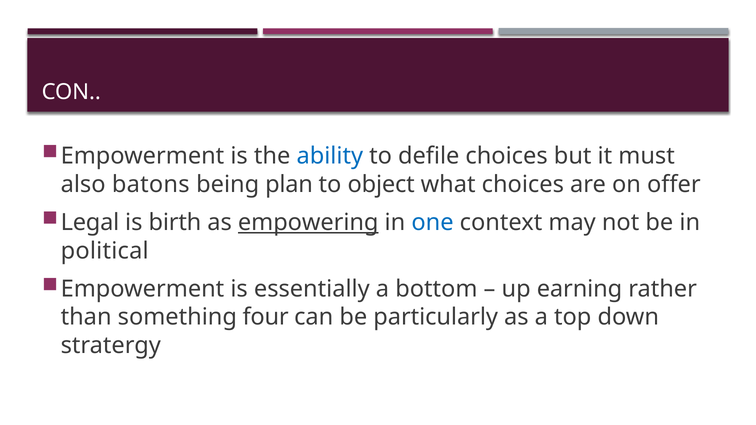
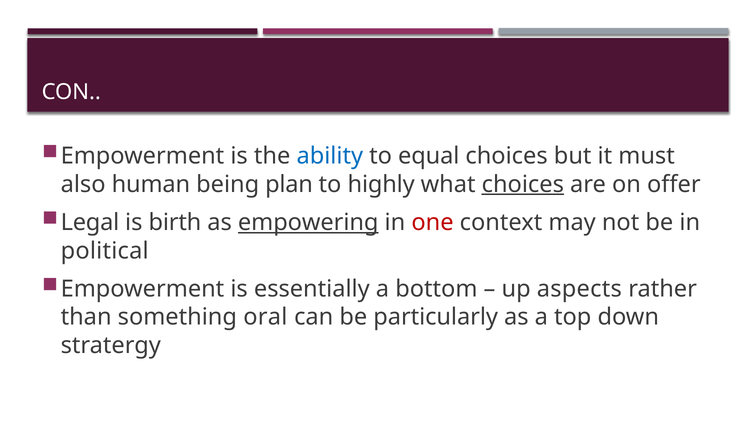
defile: defile -> equal (429, 156)
batons: batons -> human (151, 184)
object: object -> highly (381, 184)
choices underline: none -> present (523, 184)
one colour: blue -> red (432, 223)
earning: earning -> aspects (579, 289)
four: four -> oral (265, 317)
